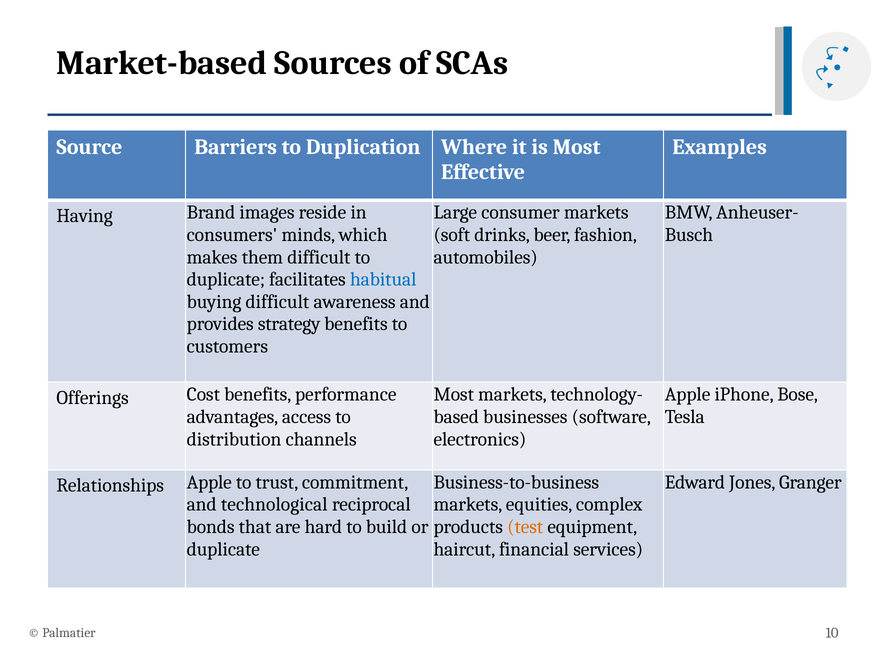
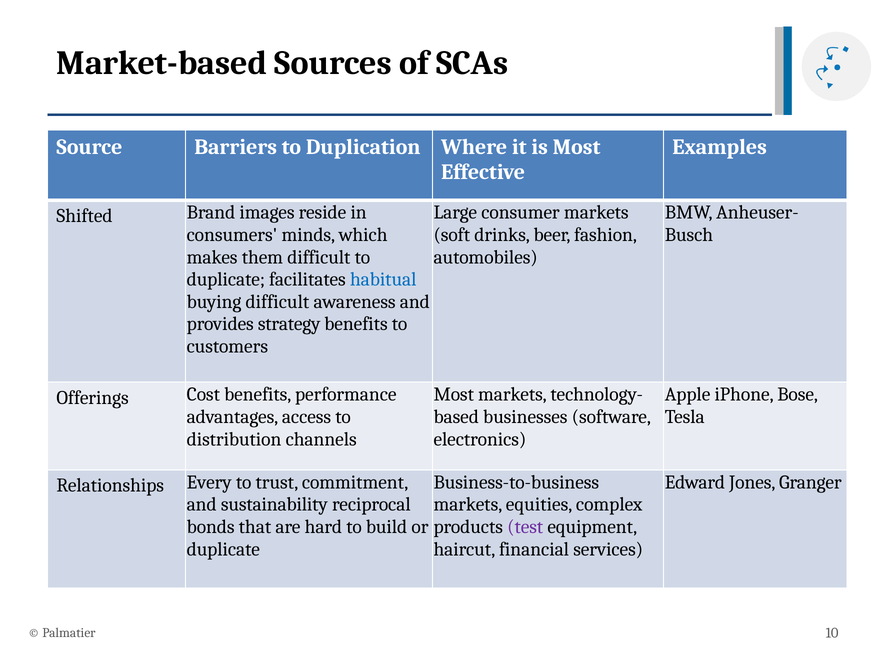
Having: Having -> Shifted (85, 216)
Relationships Apple: Apple -> Every (209, 482)
technological: technological -> sustainability (274, 505)
test colour: orange -> purple (525, 527)
